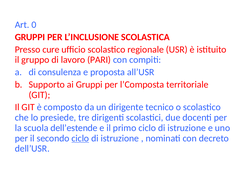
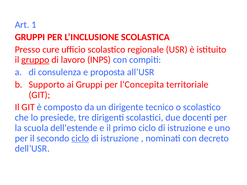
0: 0 -> 1 (34, 25)
gruppo underline: none -> present (35, 60)
PARI: PARI -> INPS (99, 60)
l’Composta: l’Composta -> l’Concepita (142, 85)
